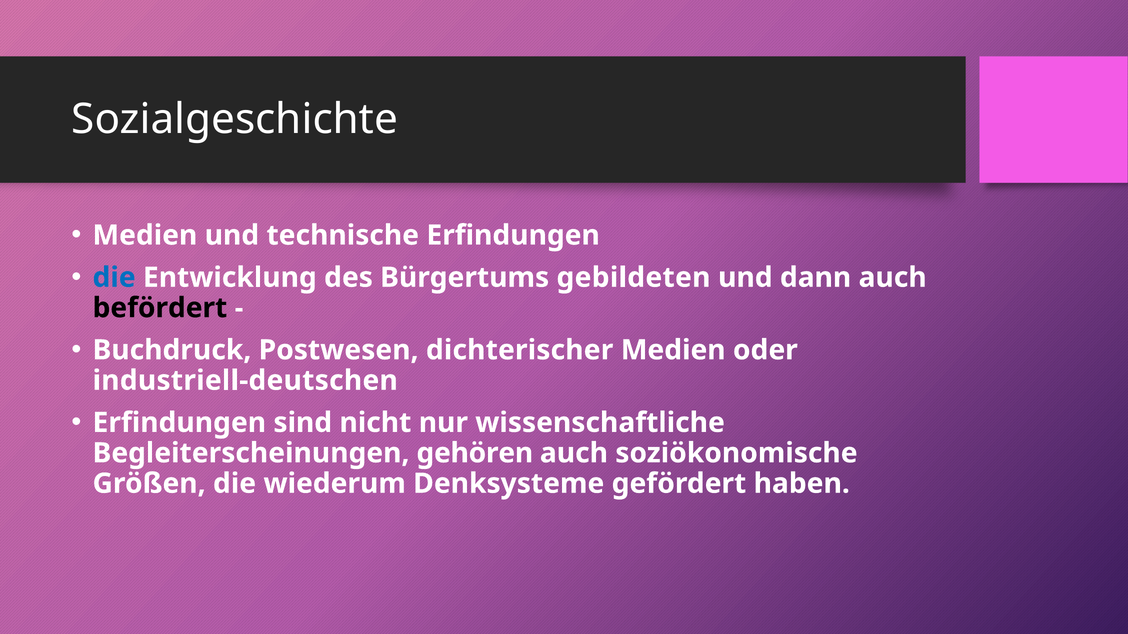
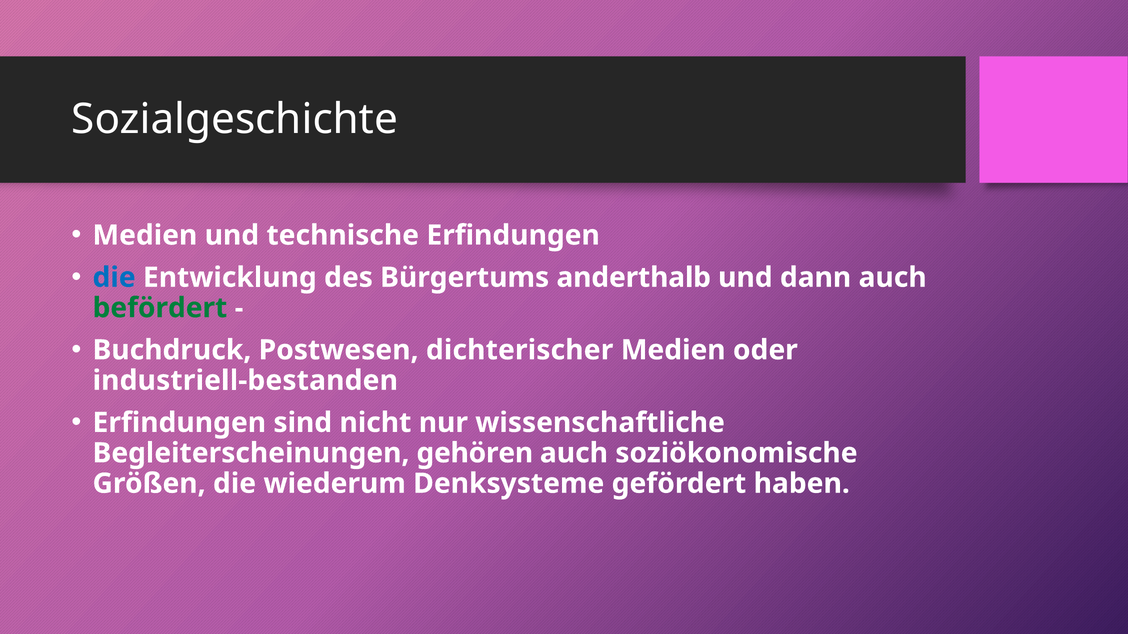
gebildeten: gebildeten -> anderthalb (634, 278)
befördert colour: black -> green (160, 308)
industriell-deutschen: industriell-deutschen -> industriell-bestanden (245, 381)
